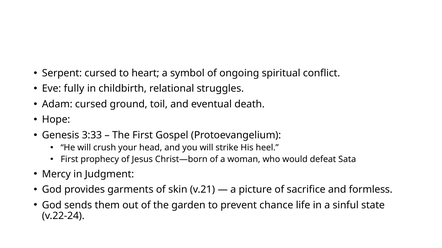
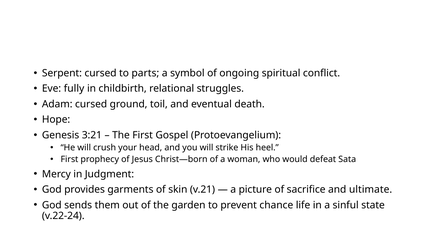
heart: heart -> parts (145, 73)
3:33: 3:33 -> 3:21 (92, 135)
formless: formless -> ultimate (371, 190)
